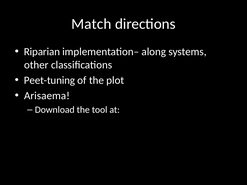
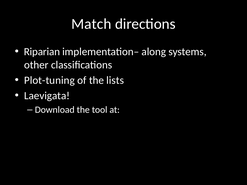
Peet-tuning: Peet-tuning -> Plot-tuning (49, 80)
plot: plot -> lists (115, 80)
Arisaema: Arisaema -> Laevigata (47, 96)
